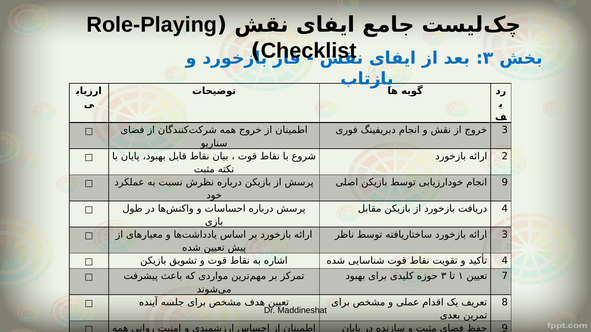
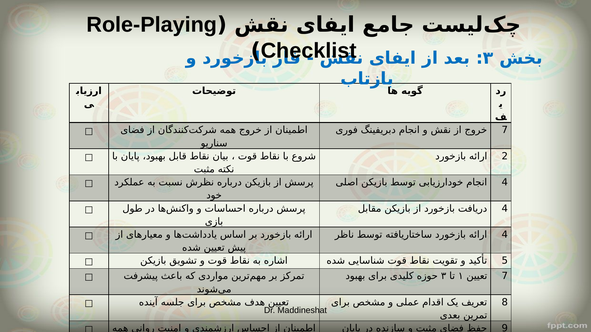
3: 3 -> 7 (505, 130)
9: 9 -> 4 (505, 183)
3: 3 -> 4 (505, 235)
4: 4 -> 5 (505, 261)
